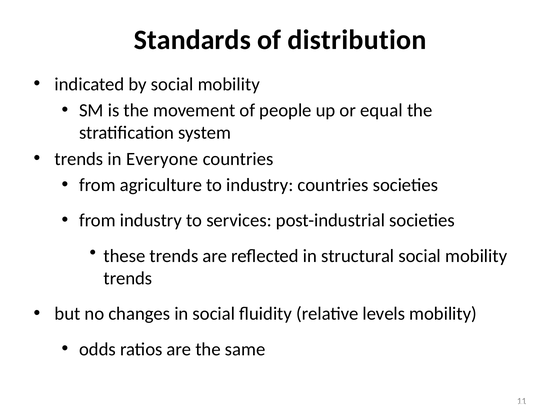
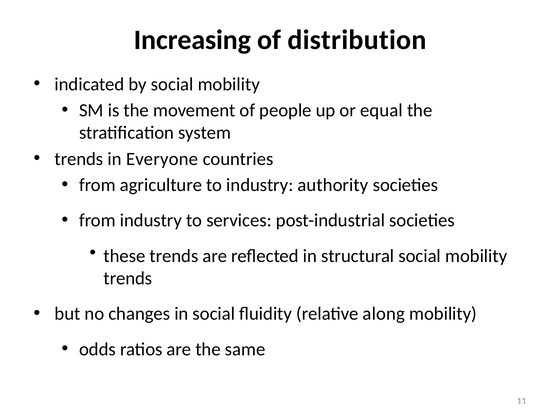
Standards: Standards -> Increasing (192, 40)
industry countries: countries -> authority (333, 185)
levels: levels -> along (384, 314)
